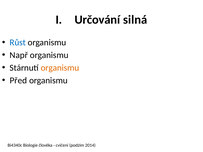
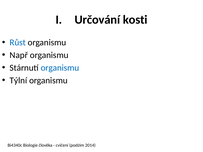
silná: silná -> kosti (135, 20)
organismu colour: orange -> blue (60, 68)
Před: Před -> Týlní (18, 81)
